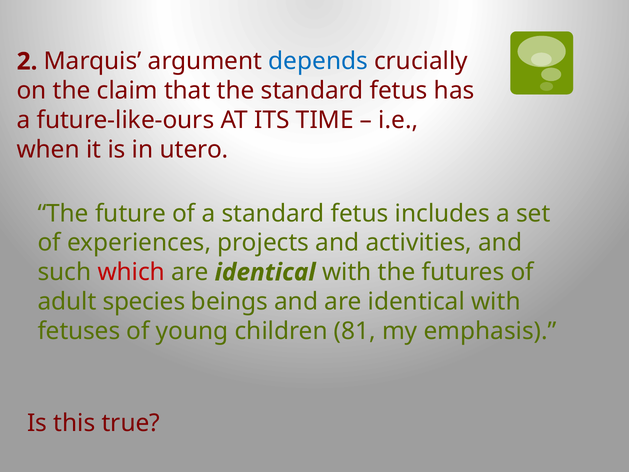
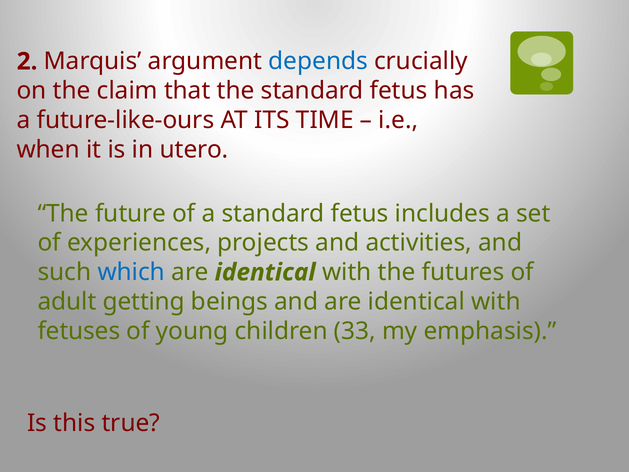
which colour: red -> blue (131, 272)
species: species -> getting (144, 302)
81: 81 -> 33 (355, 331)
